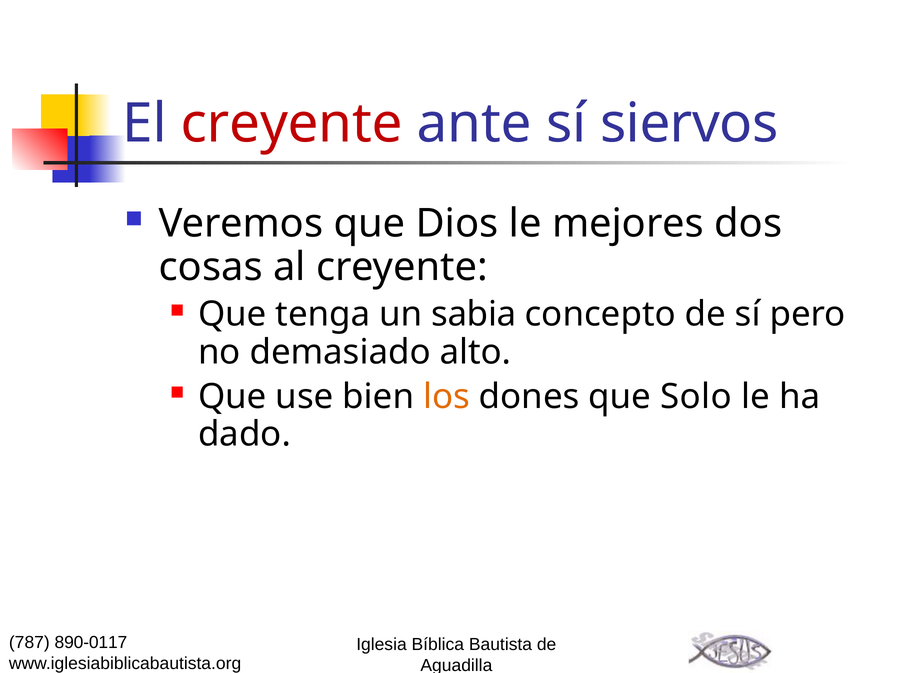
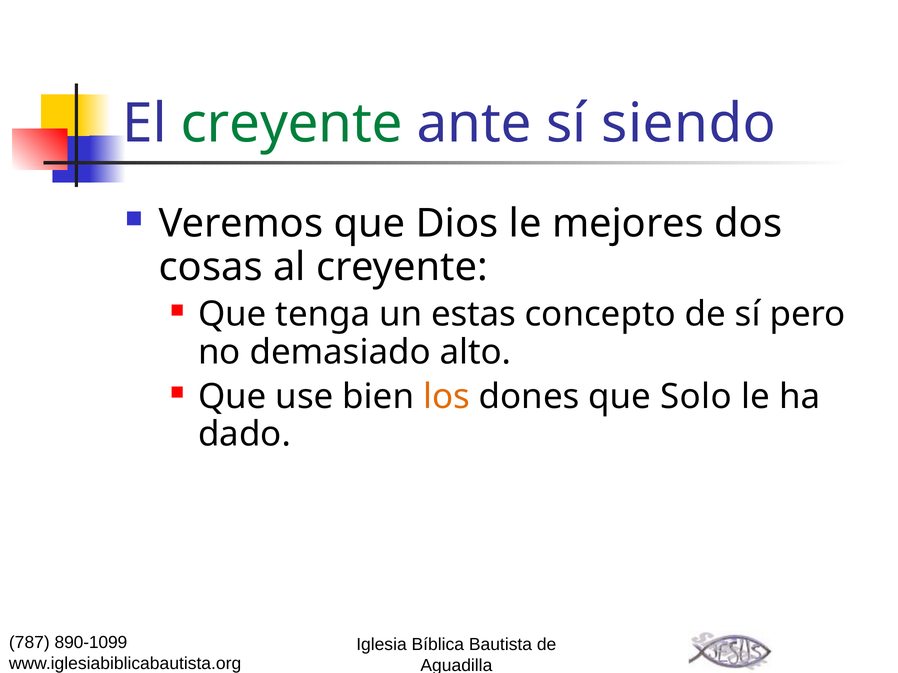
creyente colour: red -> green (292, 124)
siervos: siervos -> siendo (689, 124)
sabia: sabia -> estas (474, 315)
890-0117: 890-0117 -> 890-1099 (91, 643)
